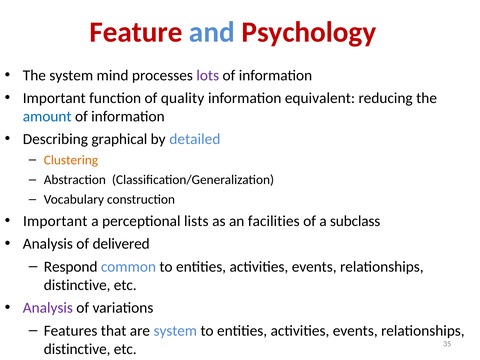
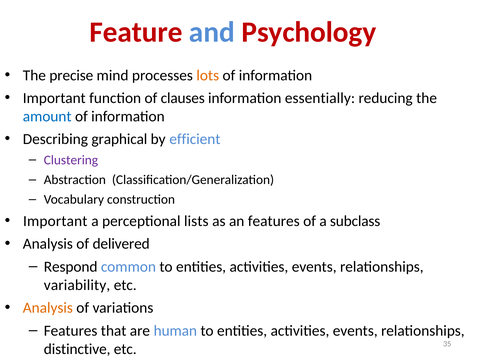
The system: system -> precise (71, 75)
lots colour: purple -> orange (208, 75)
quality: quality -> clauses (183, 98)
equivalent: equivalent -> essentially (320, 98)
detailed: detailed -> efficient (195, 139)
Clustering colour: orange -> purple (71, 160)
an facilities: facilities -> features (274, 221)
distinctive: distinctive -> variability (77, 285)
Analysis colour: purple -> orange (48, 308)
are system: system -> human (175, 331)
